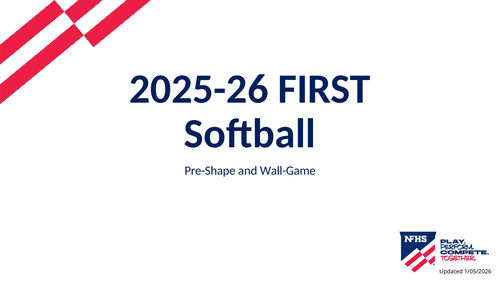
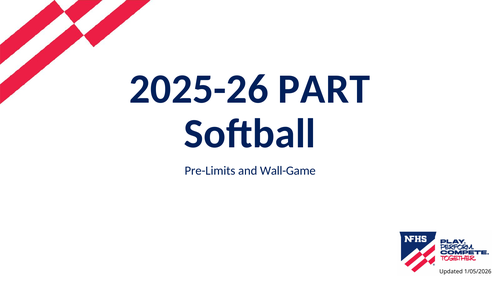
FIRST: FIRST -> PART (324, 89)
Pre-Shape: Pre-Shape -> Pre-Limits (210, 171)
